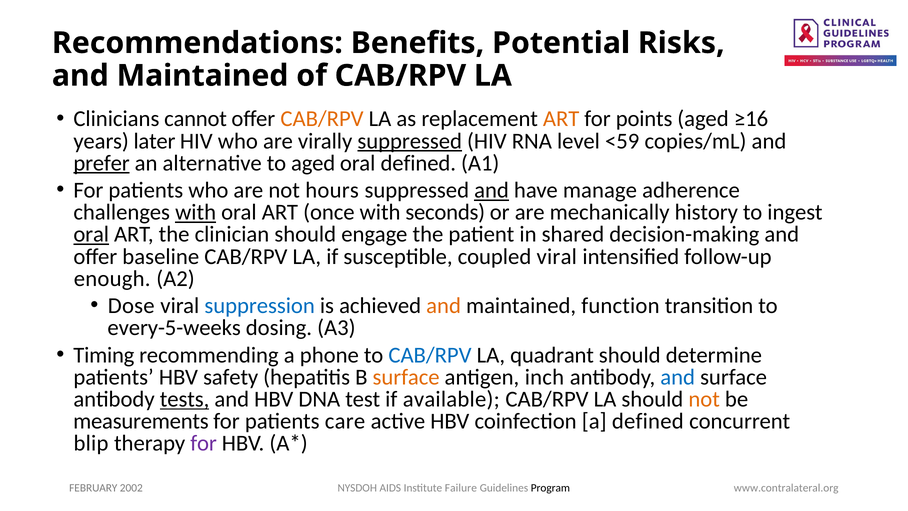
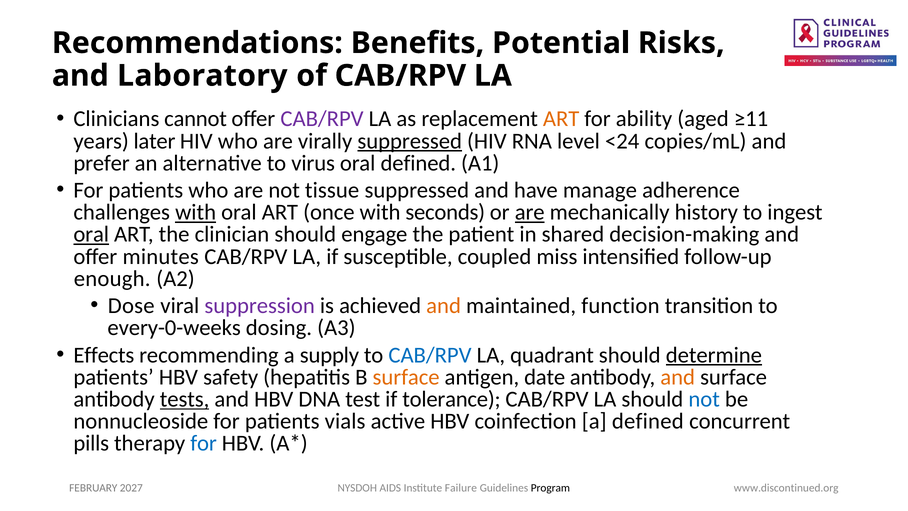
Maintained: Maintained -> Laboratory (202, 76)
CAB/RPV colour: orange -> purple (322, 119)
points: points -> ability (644, 119)
≥16: ≥16 -> ≥11 (751, 119)
<59: <59 -> <24 (622, 141)
prefer underline: present -> none (102, 163)
to aged: aged -> virus (313, 163)
hours: hours -> tissue (332, 190)
and underline: present -> none (492, 190)
are underline: none -> present (530, 212)
baseline: baseline -> minutes (161, 256)
coupled viral: viral -> miss (557, 256)
suppression colour: blue -> purple (260, 306)
every-5-weeks: every-5-weeks -> every-0-weeks (174, 328)
Timing: Timing -> Effects (104, 355)
phone: phone -> supply (329, 355)
determine underline: none -> present (714, 355)
inch: inch -> date (545, 377)
and colour: blue -> orange (678, 377)
available: available -> tolerance (451, 399)
not colour: orange -> blue (704, 399)
measurements: measurements -> nonnucleoside (141, 421)
care: care -> vials (345, 421)
blip: blip -> pills (91, 443)
for colour: purple -> blue (204, 443)
2002: 2002 -> 2027 (131, 488)
www.contralateral.org: www.contralateral.org -> www.discontinued.org (786, 488)
